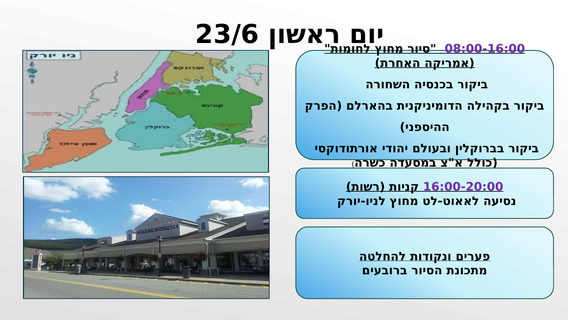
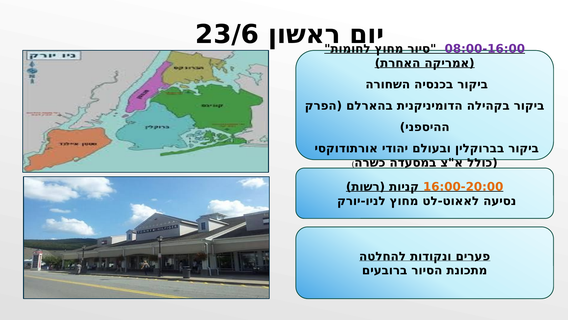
16:00-20:00 colour: purple -> orange (463, 187)
